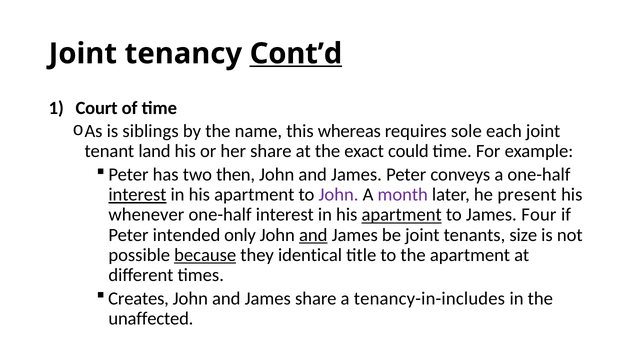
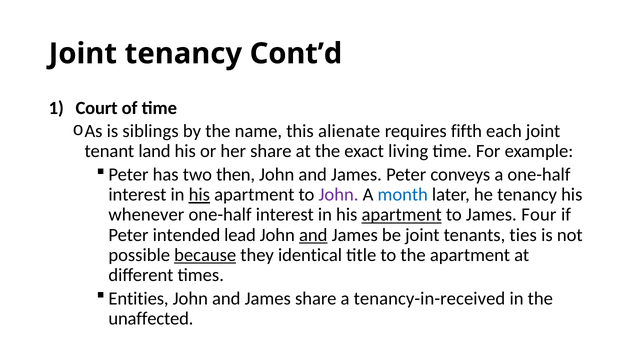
Cont’d underline: present -> none (296, 54)
whereas: whereas -> alienate (349, 131)
sole: sole -> fifth (466, 131)
could: could -> living (408, 151)
interest underline: present -> none (137, 195)
his underline: none -> present (199, 195)
month colour: purple -> blue (403, 195)
he present: present -> tenancy (527, 195)
only: only -> lead (240, 235)
size: size -> ties (523, 235)
Creates: Creates -> Entities (139, 298)
tenancy-in-includes: tenancy-in-includes -> tenancy-in-received (429, 298)
